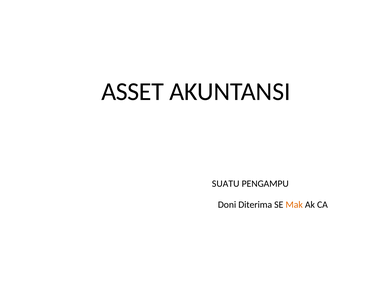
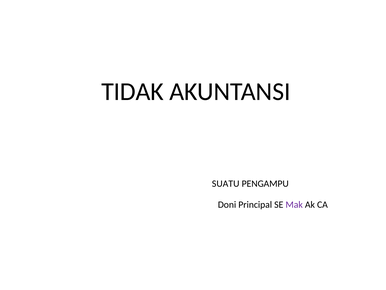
ASSET: ASSET -> TIDAK (132, 91)
Diterima: Diterima -> Principal (255, 204)
Mak colour: orange -> purple (294, 204)
